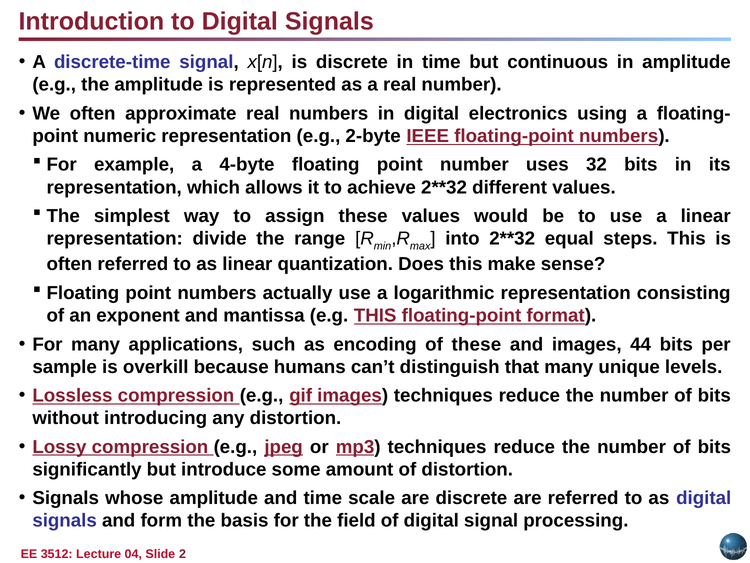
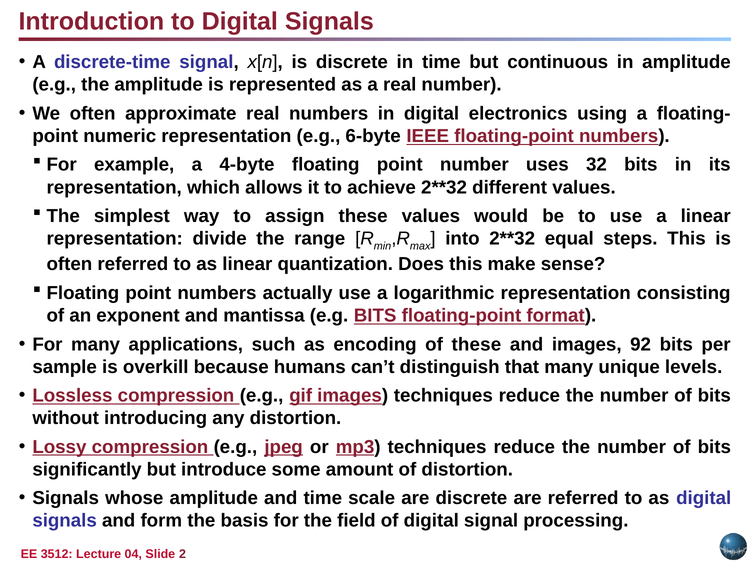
2-byte: 2-byte -> 6-byte (373, 136)
e.g THIS: THIS -> BITS (375, 315)
44: 44 -> 92 (641, 344)
